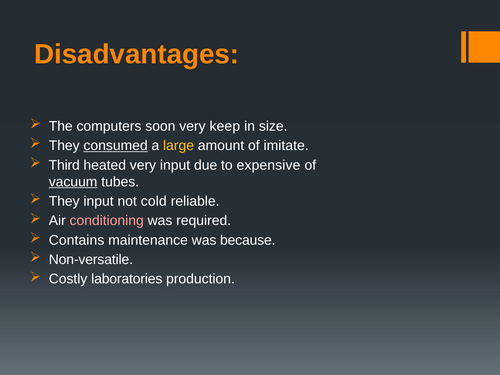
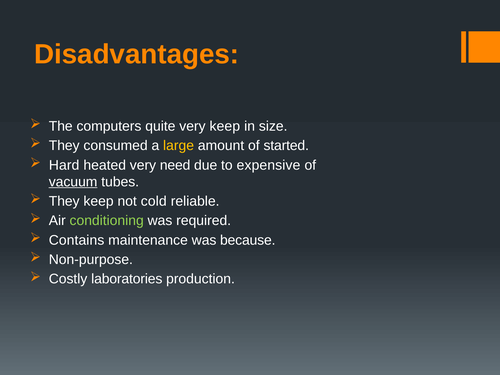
soon: soon -> quite (160, 126)
consumed underline: present -> none (116, 146)
imitate: imitate -> started (286, 146)
Third: Third -> Hard (64, 165)
very input: input -> need (175, 165)
They input: input -> keep (99, 201)
conditioning colour: pink -> light green (107, 221)
Non-versatile: Non-versatile -> Non-purpose (91, 260)
